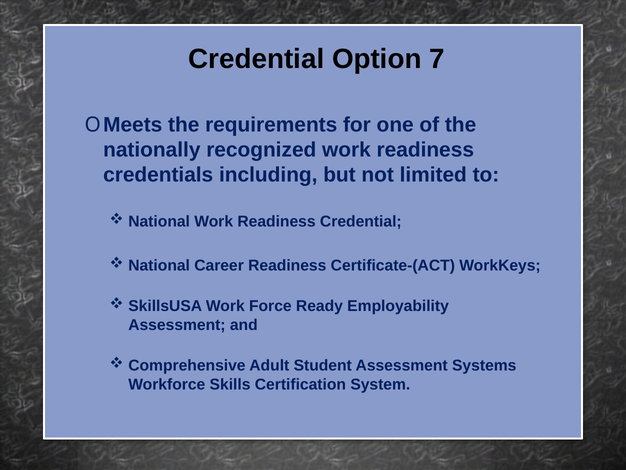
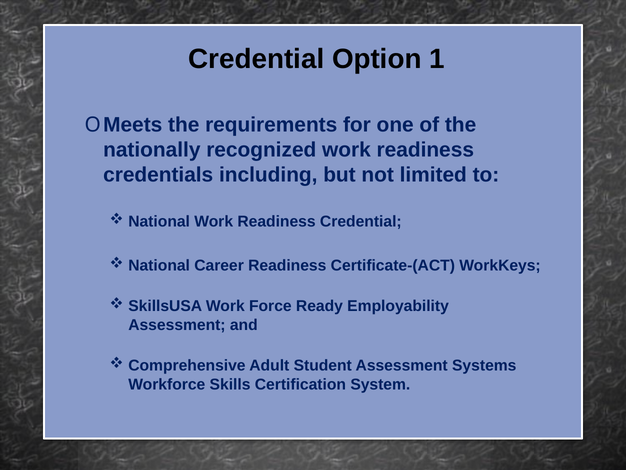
7: 7 -> 1 (437, 59)
